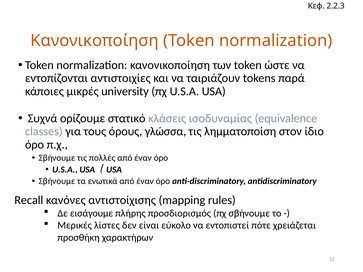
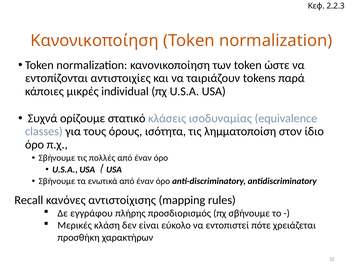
university: university -> individual (125, 91)
γλώσσα: γλώσσα -> ισότητα (165, 132)
εισάγουμε: εισάγουμε -> εγγράφου (91, 213)
λίστες: λίστες -> κλάση (107, 226)
